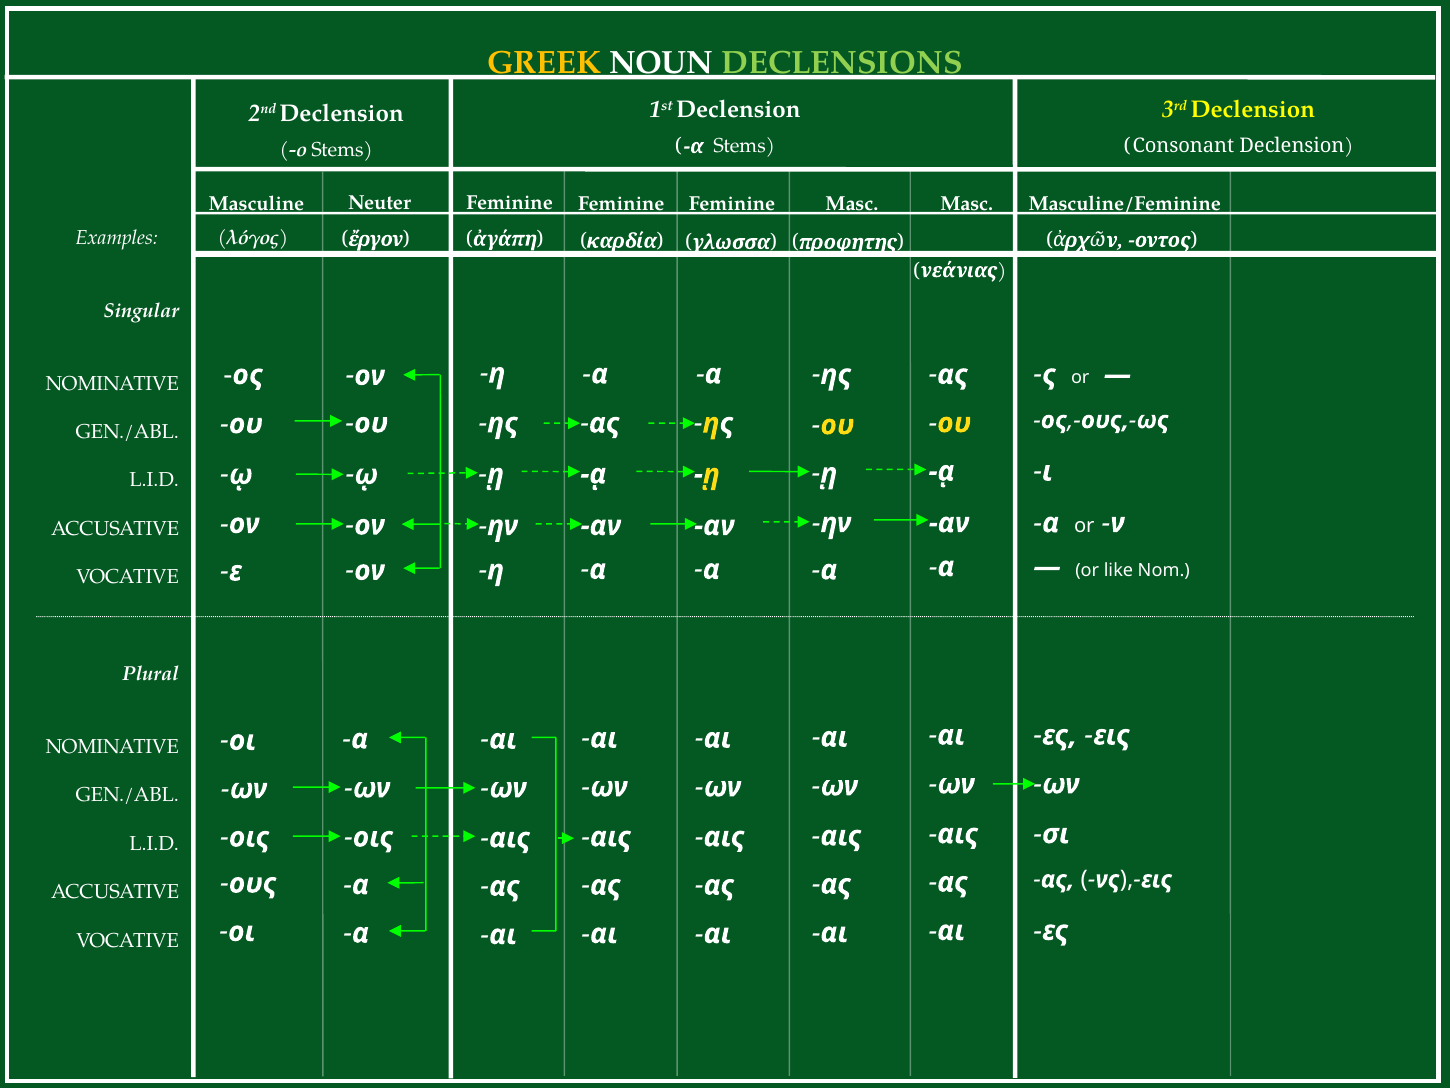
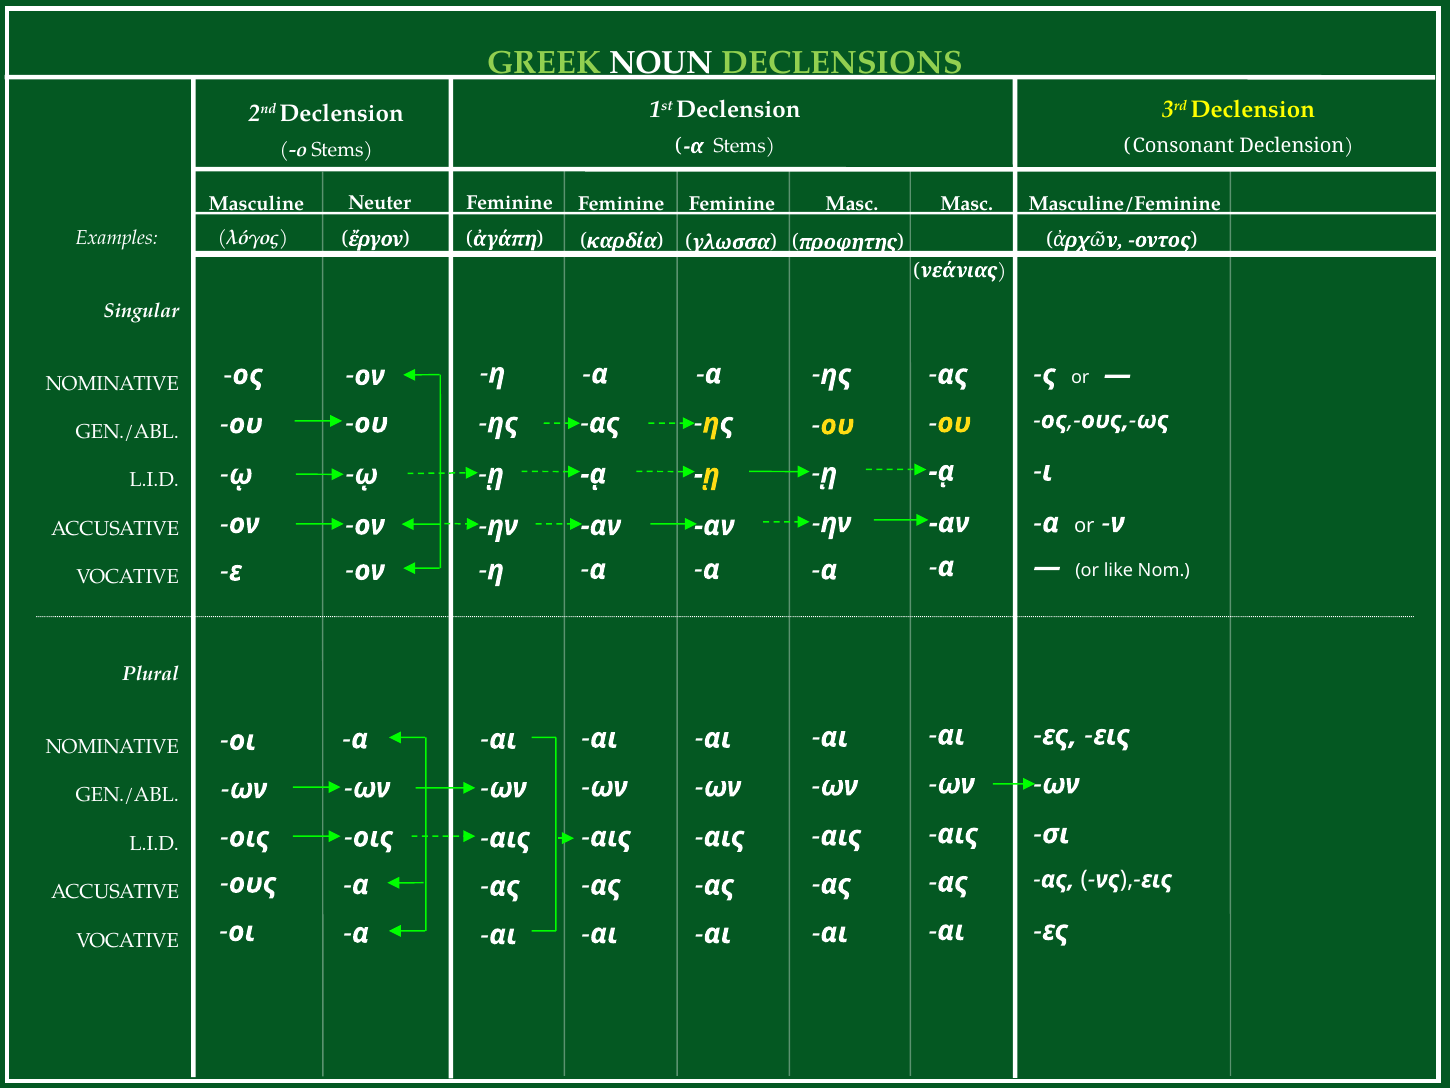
GREEK colour: yellow -> light green (544, 63)
